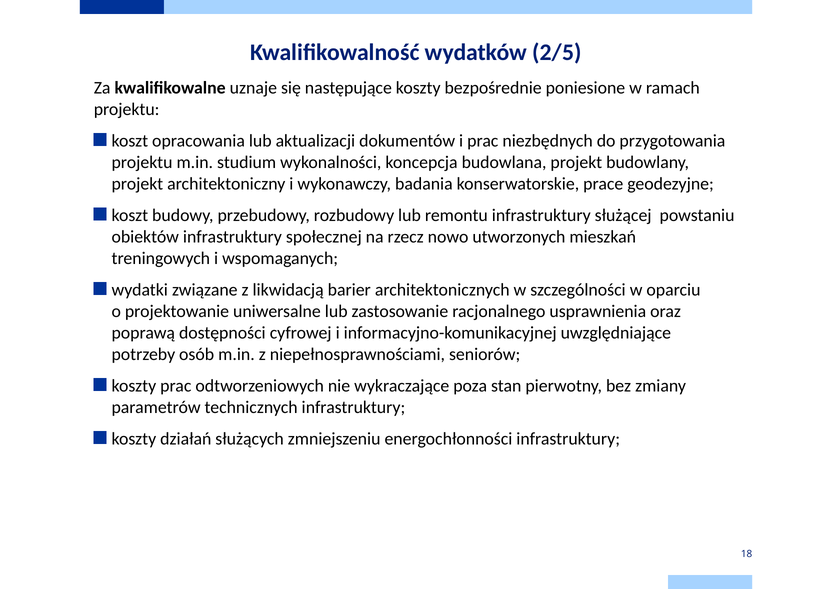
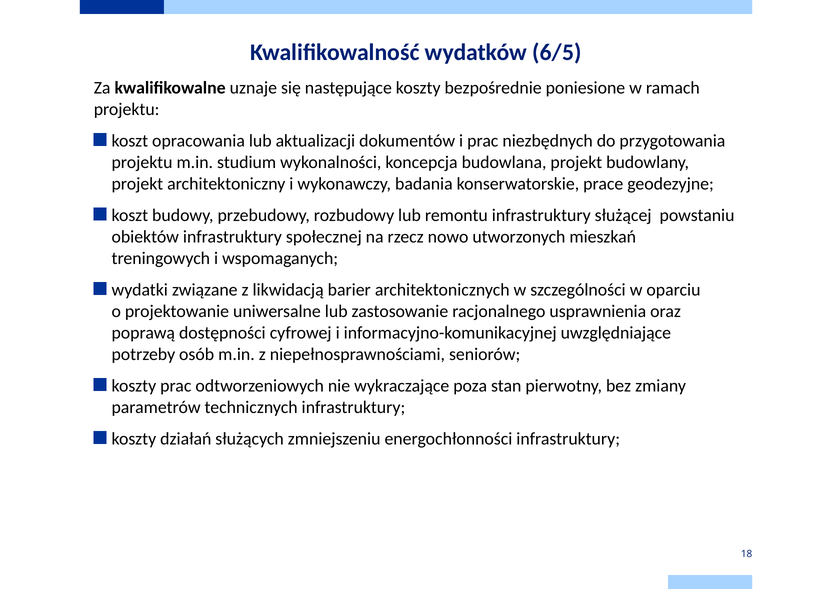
2/5: 2/5 -> 6/5 (557, 52)
